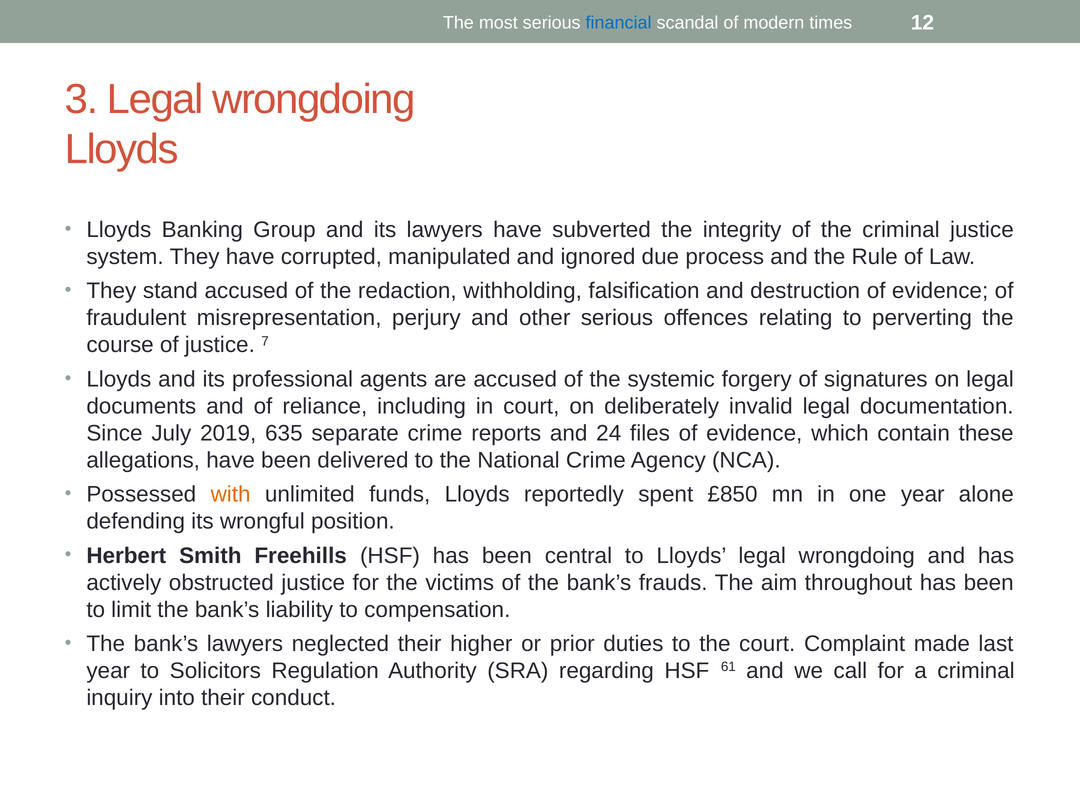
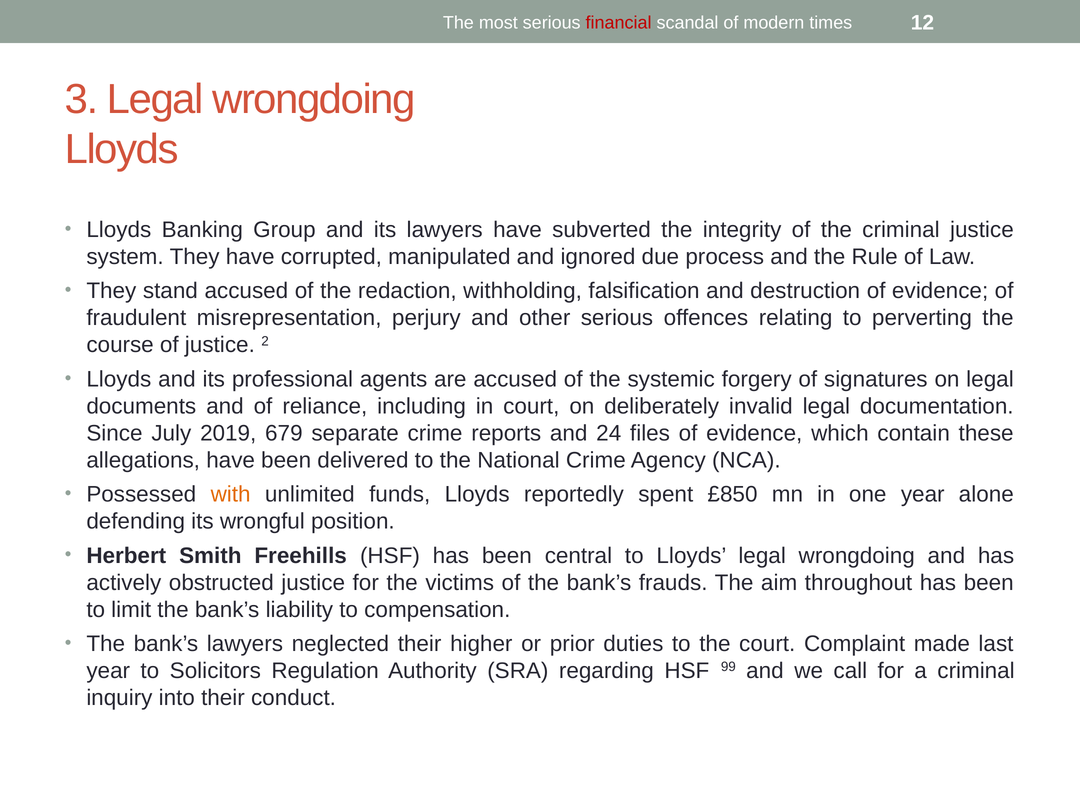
financial colour: blue -> red (619, 23)
7: 7 -> 2 (265, 341)
635: 635 -> 679 (284, 433)
61: 61 -> 99 (728, 667)
